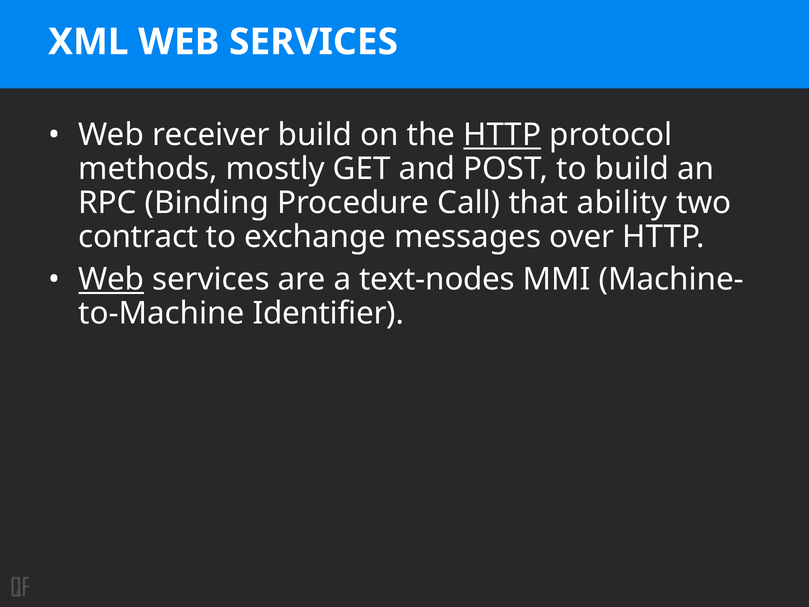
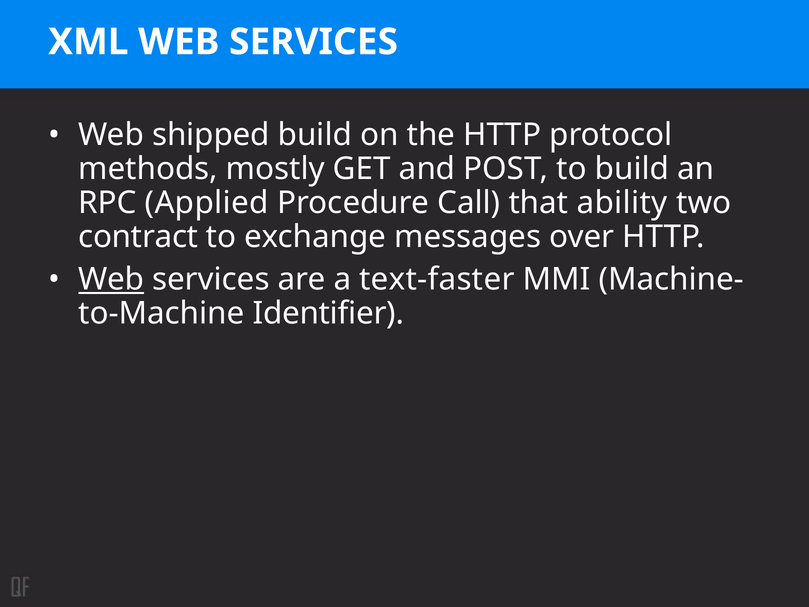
receiver: receiver -> shipped (211, 135)
HTTP underline: present -> none (502, 135)
Binding: Binding -> Applied (207, 203)
text-nodes: text-nodes -> text-faster (437, 279)
